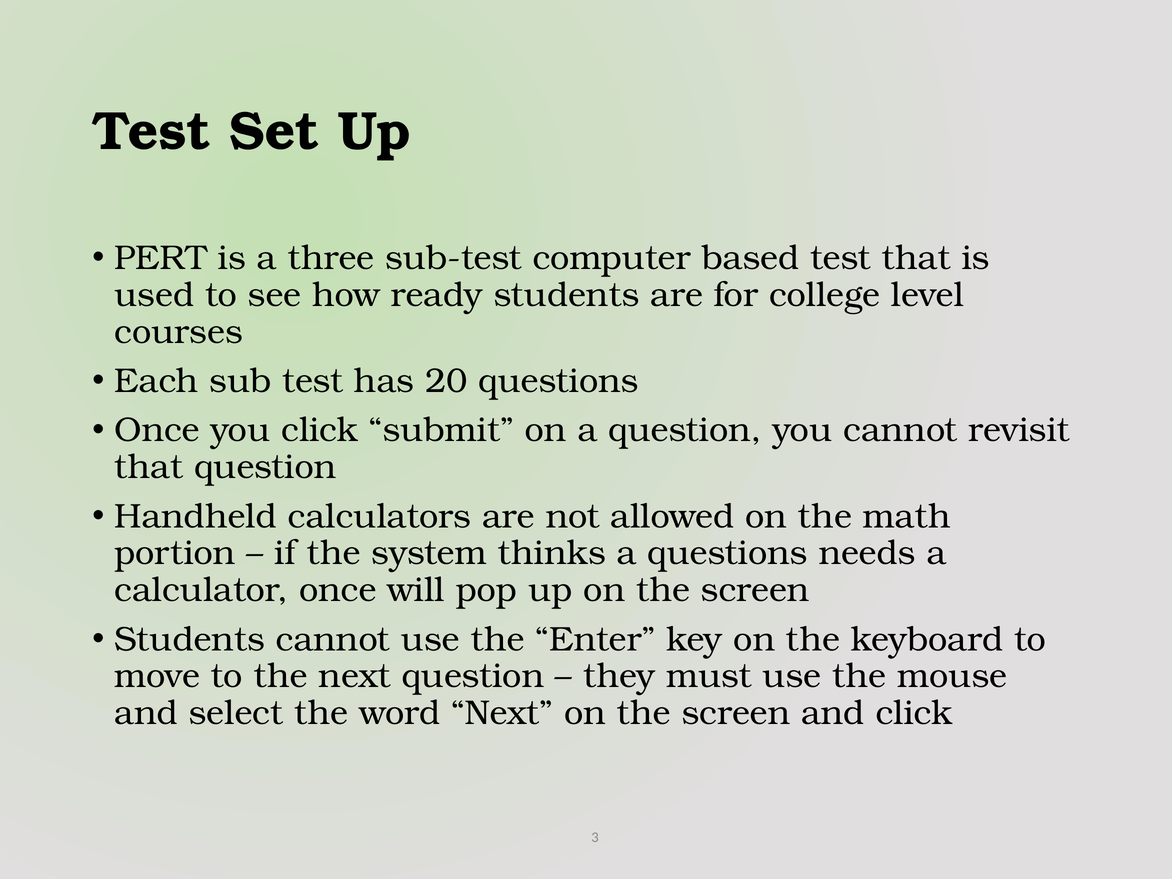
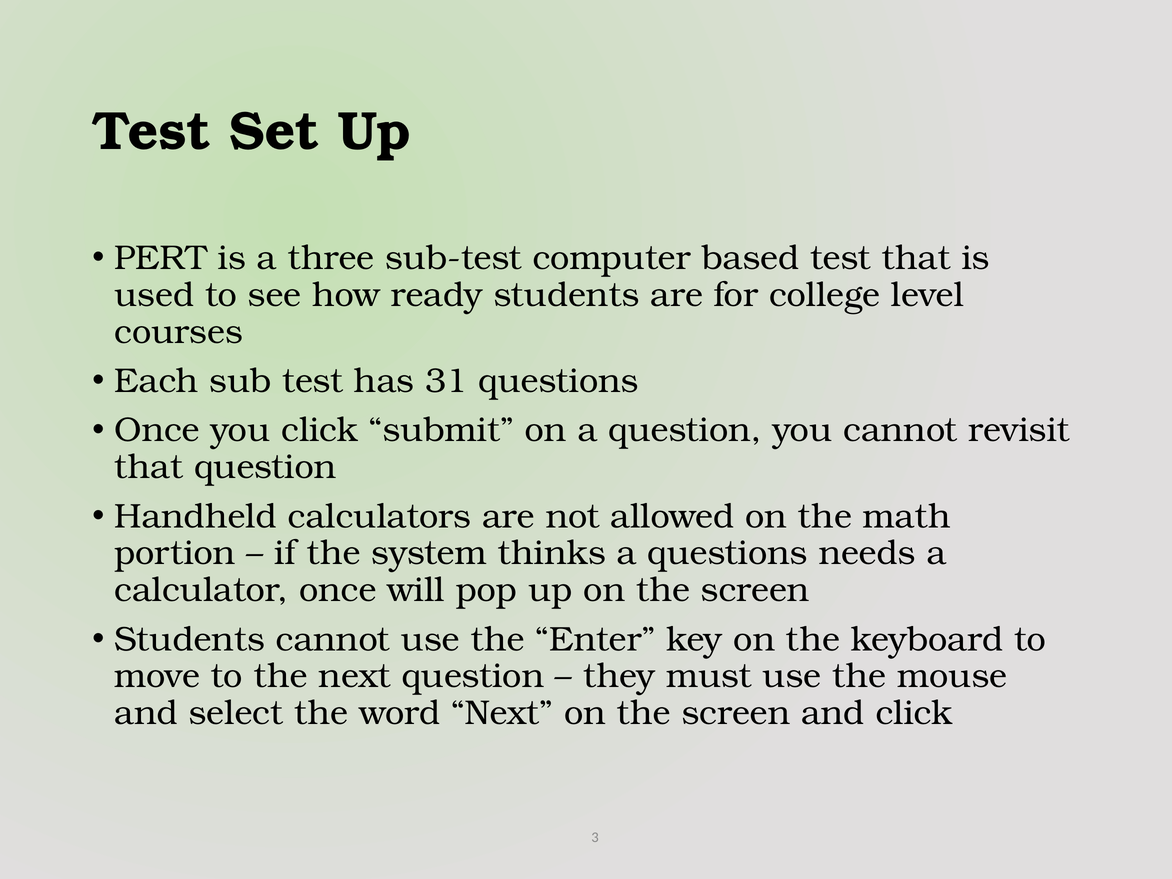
20: 20 -> 31 (446, 381)
